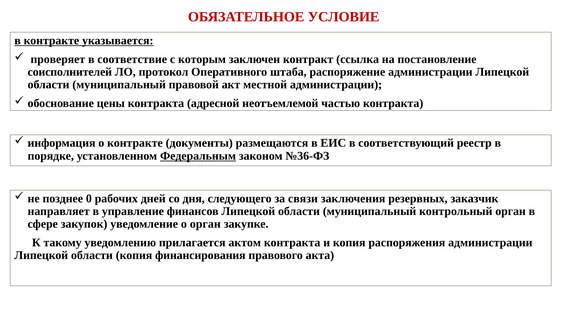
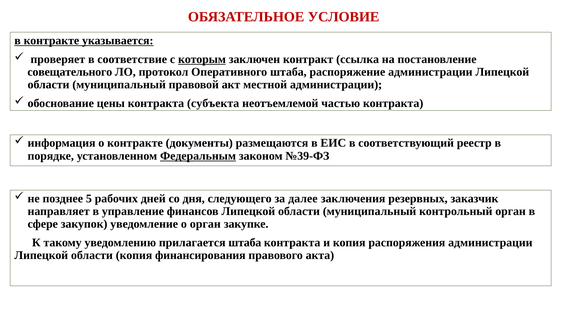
которым underline: none -> present (202, 59)
соисполнителей: соисполнителей -> совещательного (70, 72)
адресной: адресной -> субъекта (213, 103)
№36-ФЗ: №36-ФЗ -> №39-ФЗ (307, 156)
0: 0 -> 5 (89, 198)
связи: связи -> далее (303, 198)
прилагается актом: актом -> штаба (245, 242)
